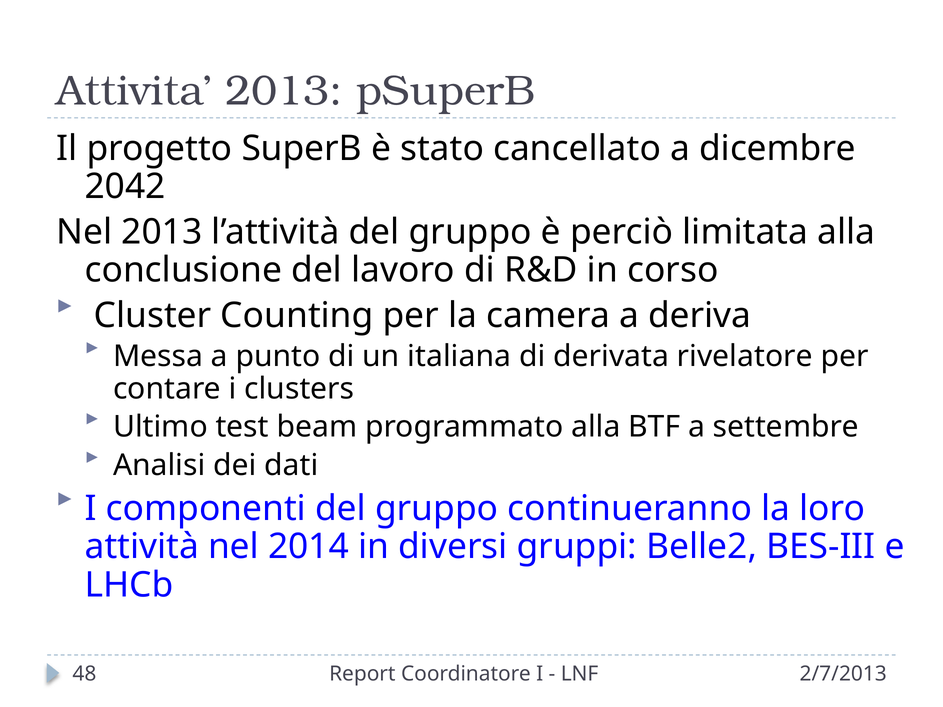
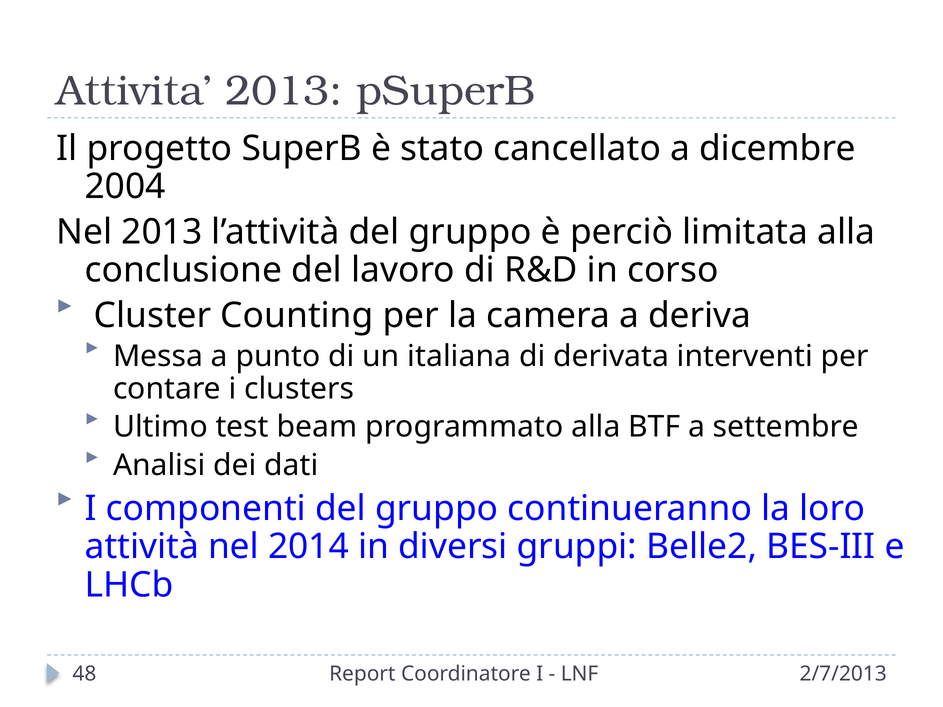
2042: 2042 -> 2004 (125, 187)
rivelatore: rivelatore -> interventi (745, 356)
